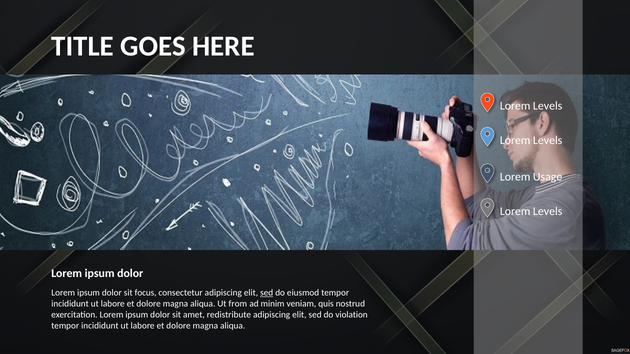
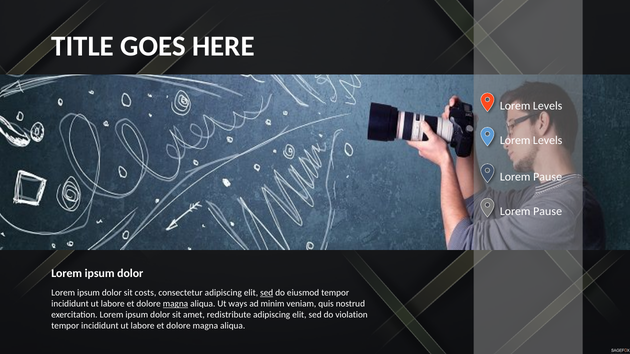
Usage: Usage -> Pause (548, 177)
Levels: Levels -> Pause (548, 212)
focus: focus -> costs (146, 293)
magna underline: none -> present (175, 304)
from: from -> ways (238, 304)
